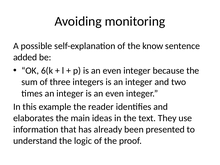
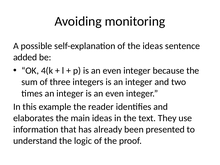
the know: know -> ideas (153, 46)
6(k: 6(k -> 4(k (47, 71)
